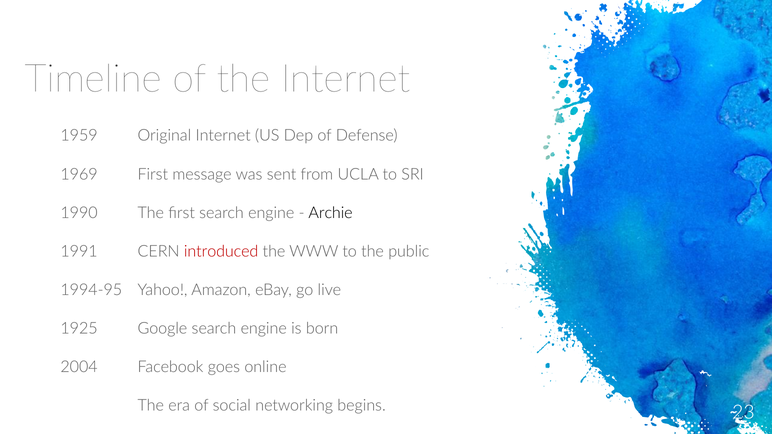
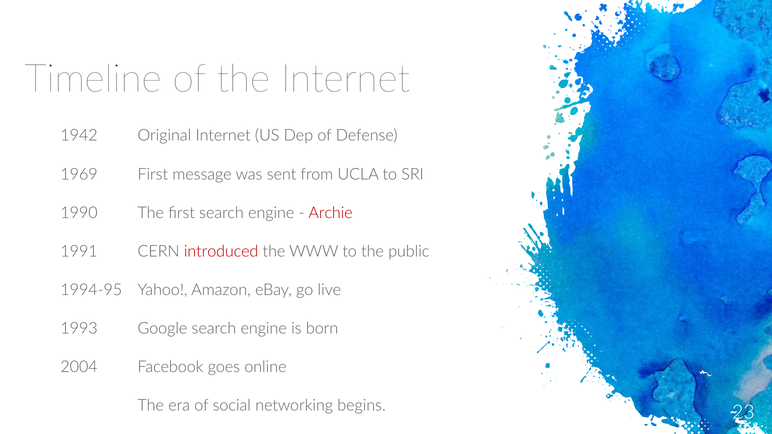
1959: 1959 -> 1942 (79, 136)
Archie colour: black -> red (331, 213)
1925: 1925 -> 1993 (79, 329)
